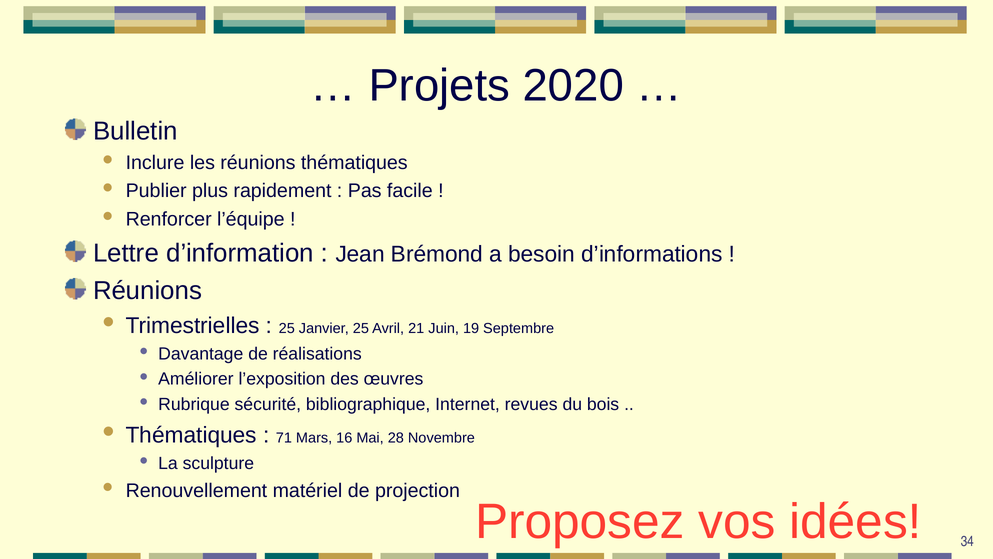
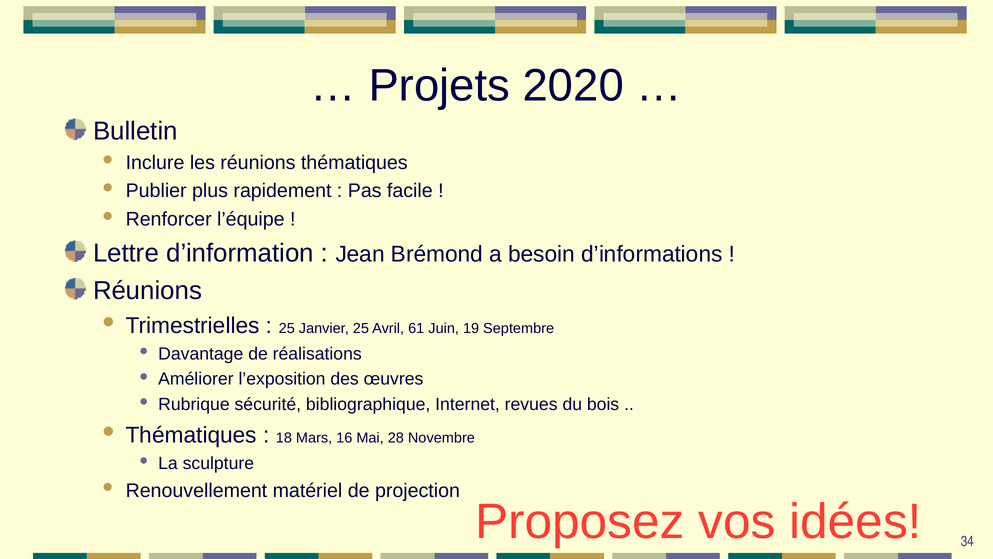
21: 21 -> 61 (416, 328)
71: 71 -> 18 (284, 438)
